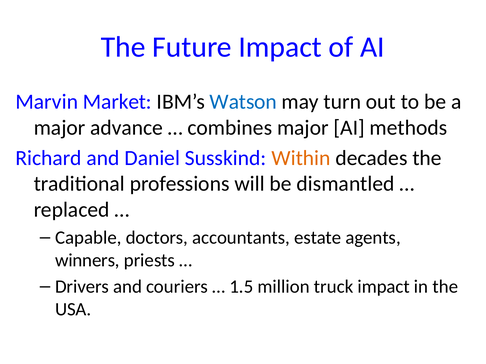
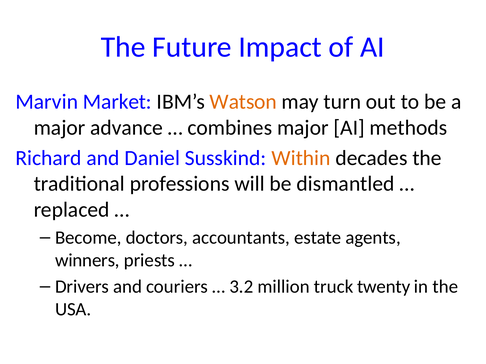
Watson colour: blue -> orange (243, 102)
Capable: Capable -> Become (88, 238)
1.5: 1.5 -> 3.2 (241, 287)
truck impact: impact -> twenty (384, 287)
